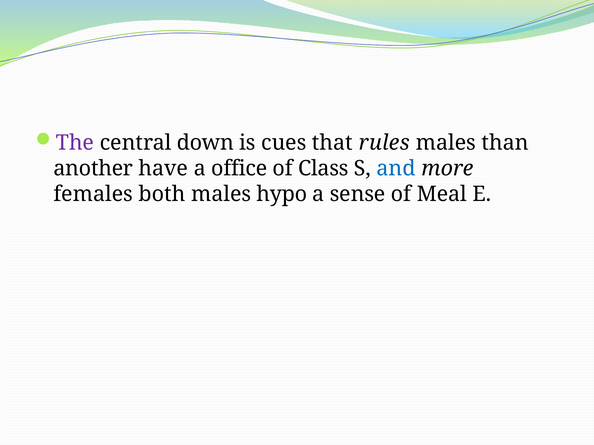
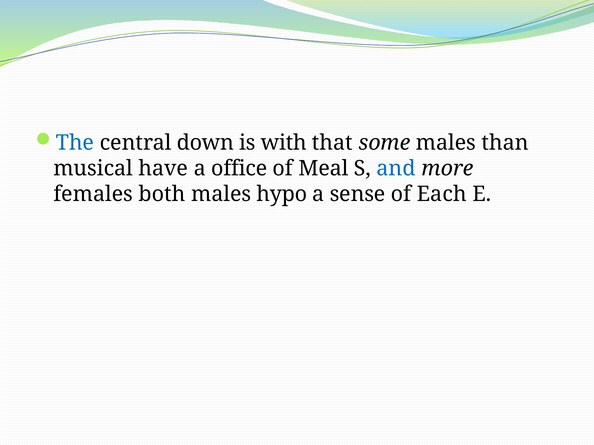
The colour: purple -> blue (75, 143)
cues: cues -> with (284, 143)
rules: rules -> some (384, 143)
another: another -> musical (93, 169)
Class: Class -> Meal (323, 169)
Meal: Meal -> Each (442, 194)
